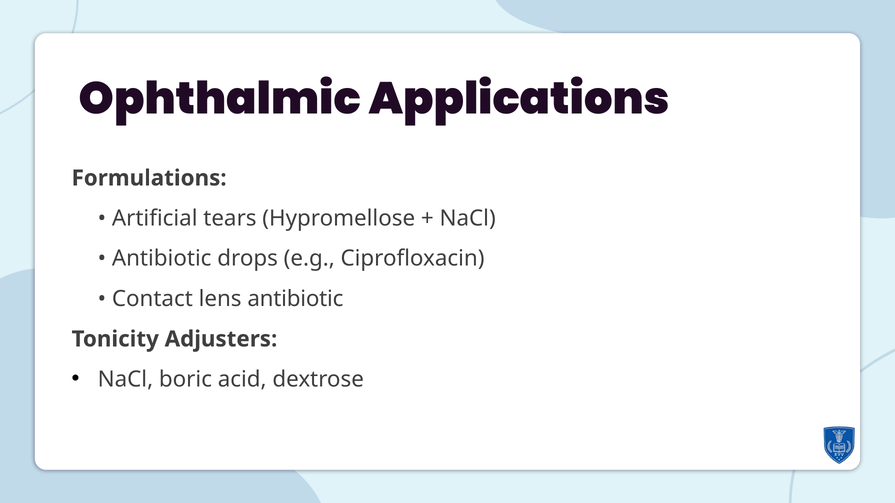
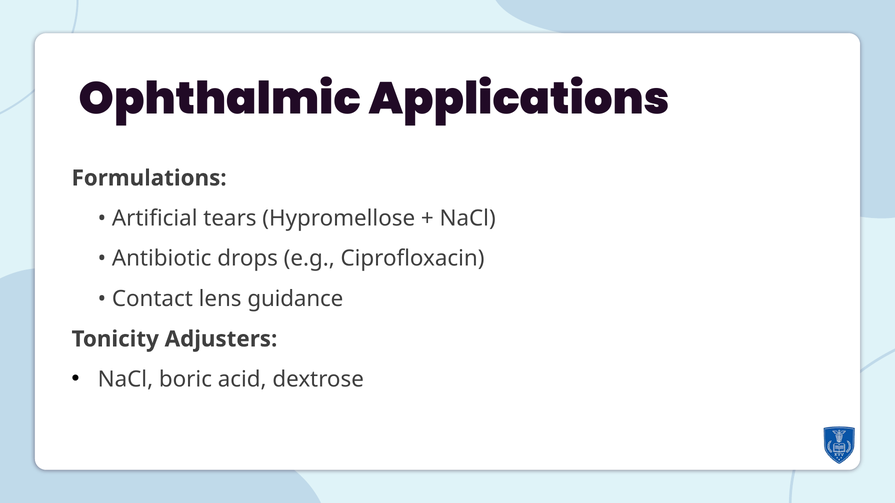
lens antibiotic: antibiotic -> guidance (295, 299)
